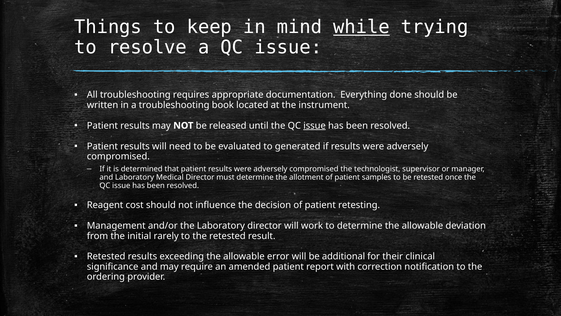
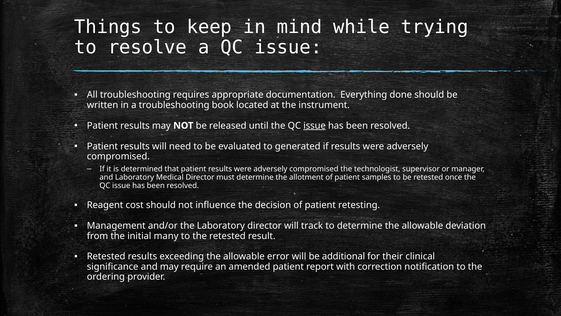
while underline: present -> none (361, 27)
work: work -> track (312, 226)
rarely: rarely -> many (166, 236)
